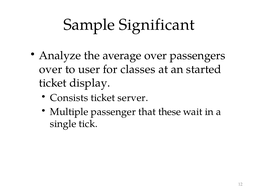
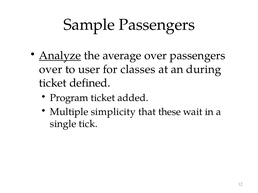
Sample Significant: Significant -> Passengers (157, 25)
Analyze underline: none -> present (60, 56)
started: started -> during (204, 69)
display: display -> defined (90, 83)
Consists: Consists -> Program (69, 98)
server: server -> added (133, 98)
passenger: passenger -> simplicity (113, 112)
